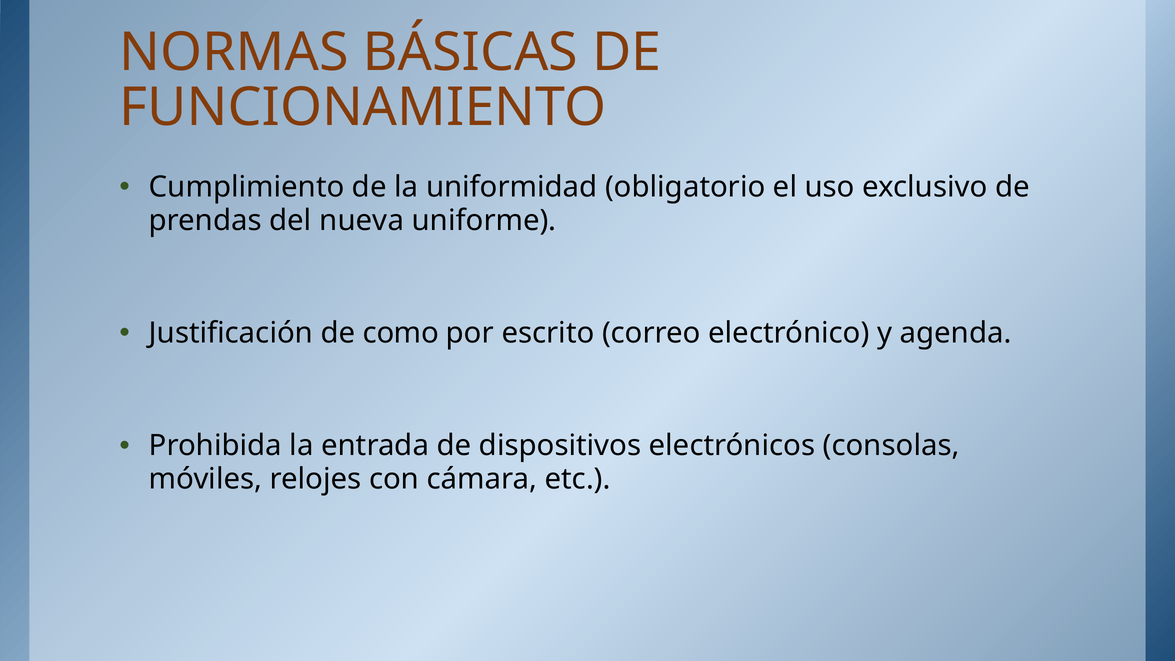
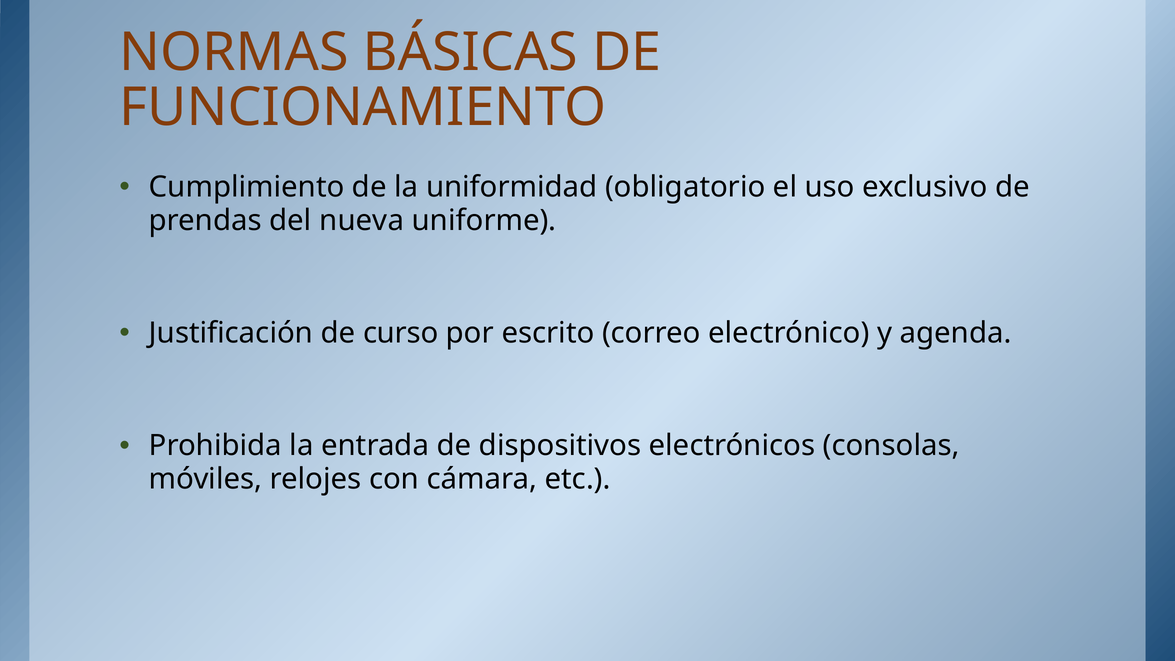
como: como -> curso (401, 333)
